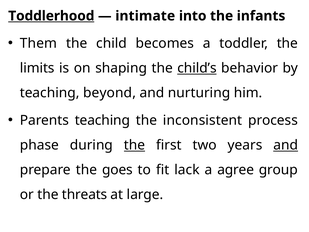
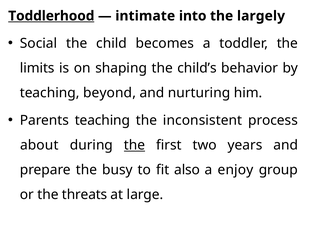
infants: infants -> largely (261, 16)
Them: Them -> Social (39, 43)
child’s underline: present -> none (197, 68)
phase: phase -> about (39, 145)
and underline: present -> none (286, 145)
goes: goes -> busy (117, 170)
lack: lack -> also (187, 170)
agree: agree -> enjoy (236, 170)
